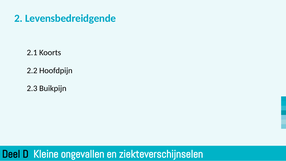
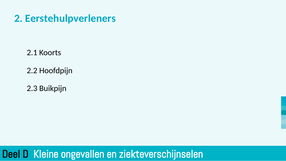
Levensbedreidgende: Levensbedreidgende -> Eerstehulpverleners (70, 19)
